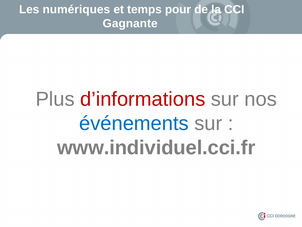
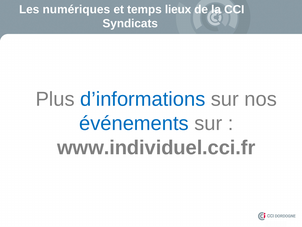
pour: pour -> lieux (178, 9)
Gagnante: Gagnante -> Syndicats (130, 23)
d’informations colour: red -> blue (143, 99)
